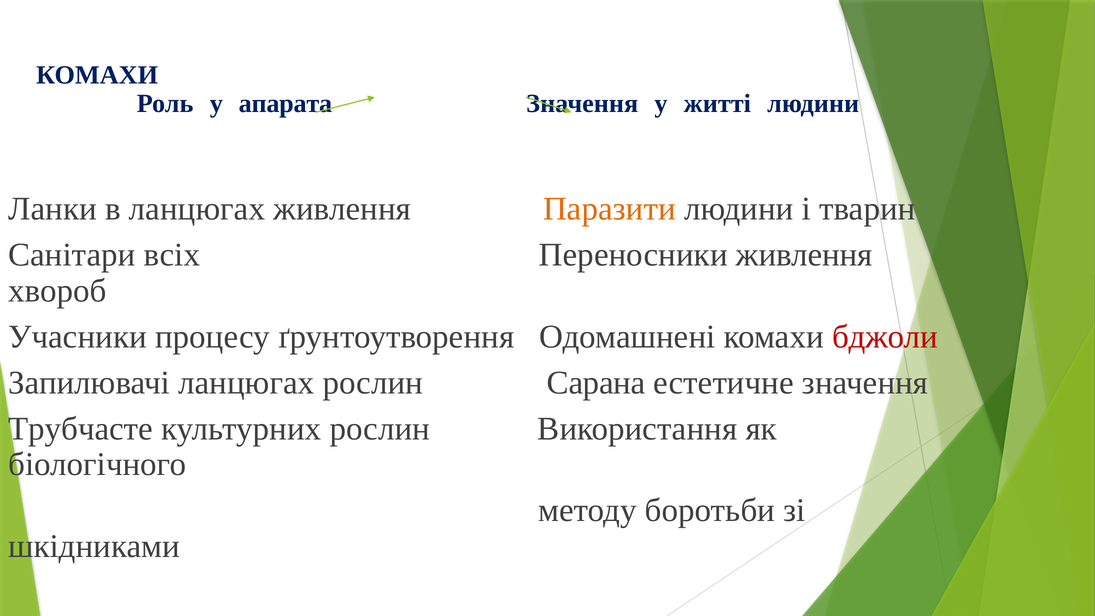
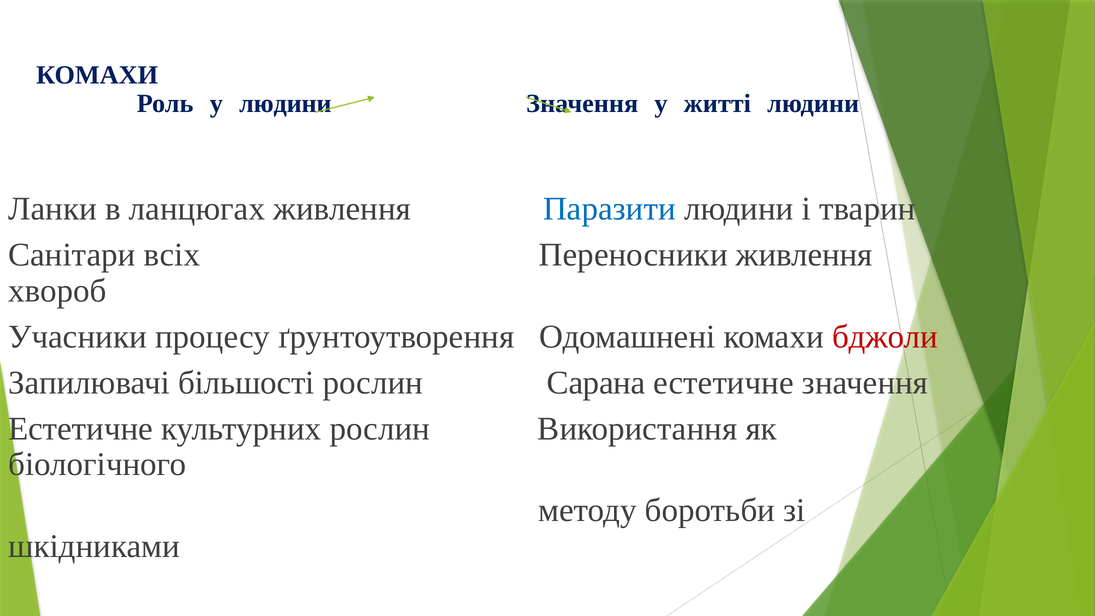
у апарата: апарата -> людини (285, 104)
Паразити colour: orange -> blue (609, 209)
Запилювачі ланцюгах: ланцюгах -> більшості (246, 383)
Трубчасте: Трубчасте -> Естетичне (81, 429)
